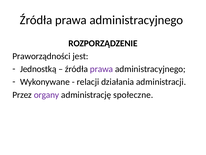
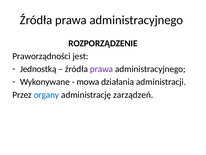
relacji: relacji -> mowa (88, 82)
organy colour: purple -> blue (46, 95)
społeczne: społeczne -> zarządzeń (133, 95)
